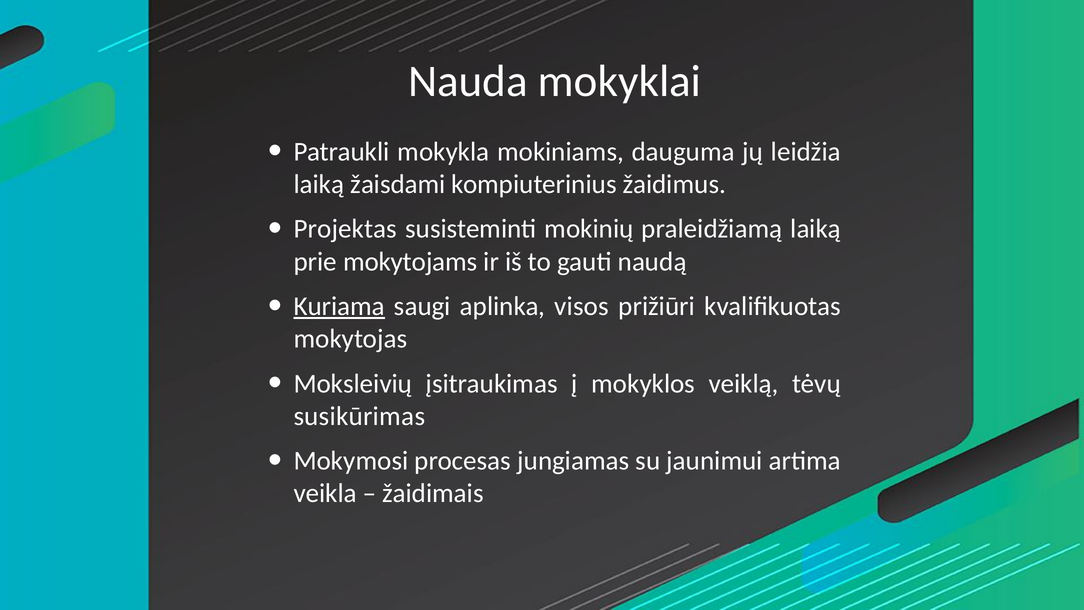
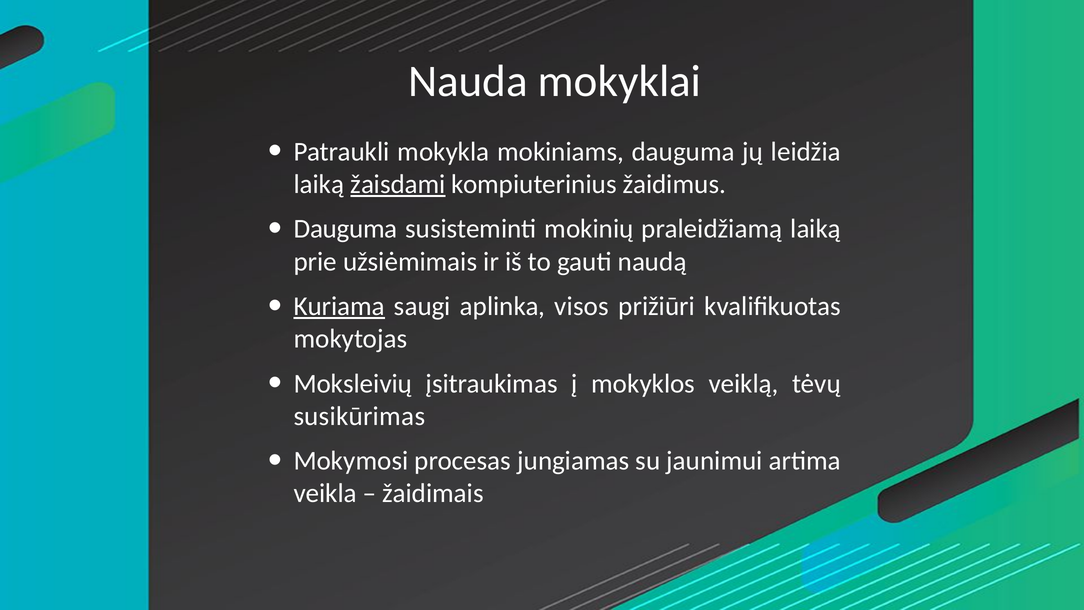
žaisdami underline: none -> present (398, 184)
Projektas: Projektas -> Dauguma (346, 229)
mokytojams: mokytojams -> užsiėmimais (410, 261)
